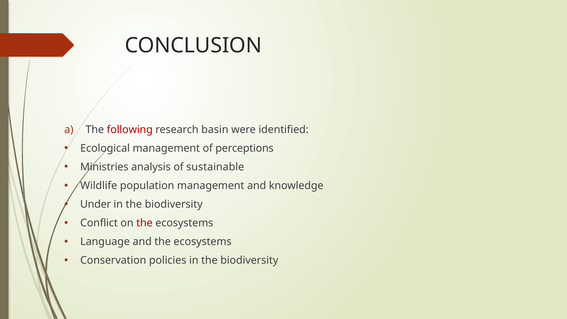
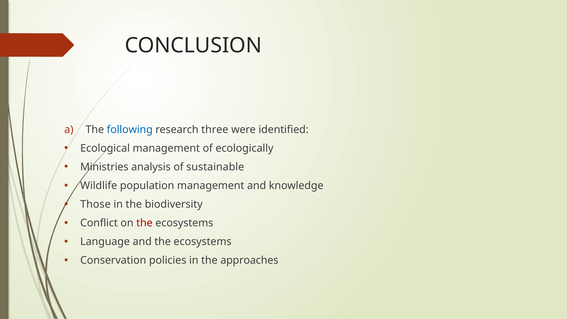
following colour: red -> blue (130, 130)
basin: basin -> three (215, 130)
perceptions: perceptions -> ecologically (245, 148)
Under: Under -> Those (95, 204)
policies in the biodiversity: biodiversity -> approaches (249, 260)
